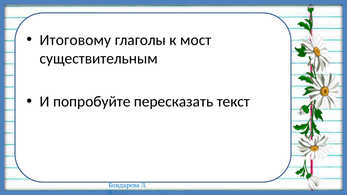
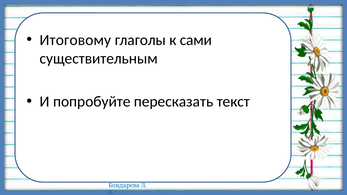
мост: мост -> сами (196, 40)
